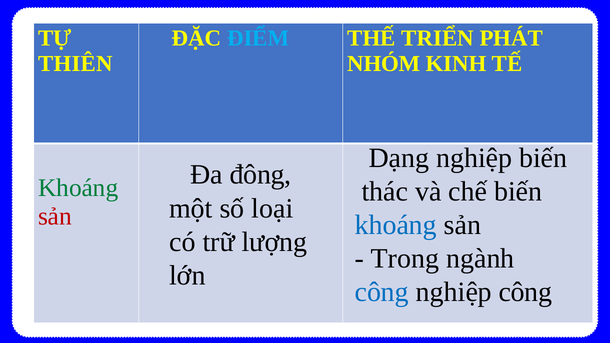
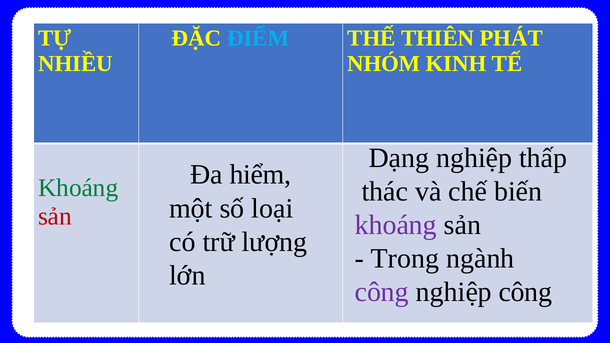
TRIỂN: TRIỂN -> THIÊN (438, 38)
THIÊN: THIÊN -> NHIỀU (76, 64)
nghiệp biến: biến -> thấp (543, 158)
đông: đông -> hiểm (261, 175)
khoáng colour: blue -> purple (396, 225)
công colour: blue -> purple (382, 292)
